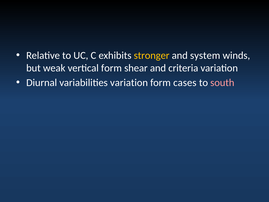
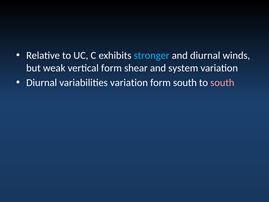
stronger colour: yellow -> light blue (152, 55)
and system: system -> diurnal (205, 55)
criteria: criteria -> system (183, 68)
form cases: cases -> south (185, 83)
